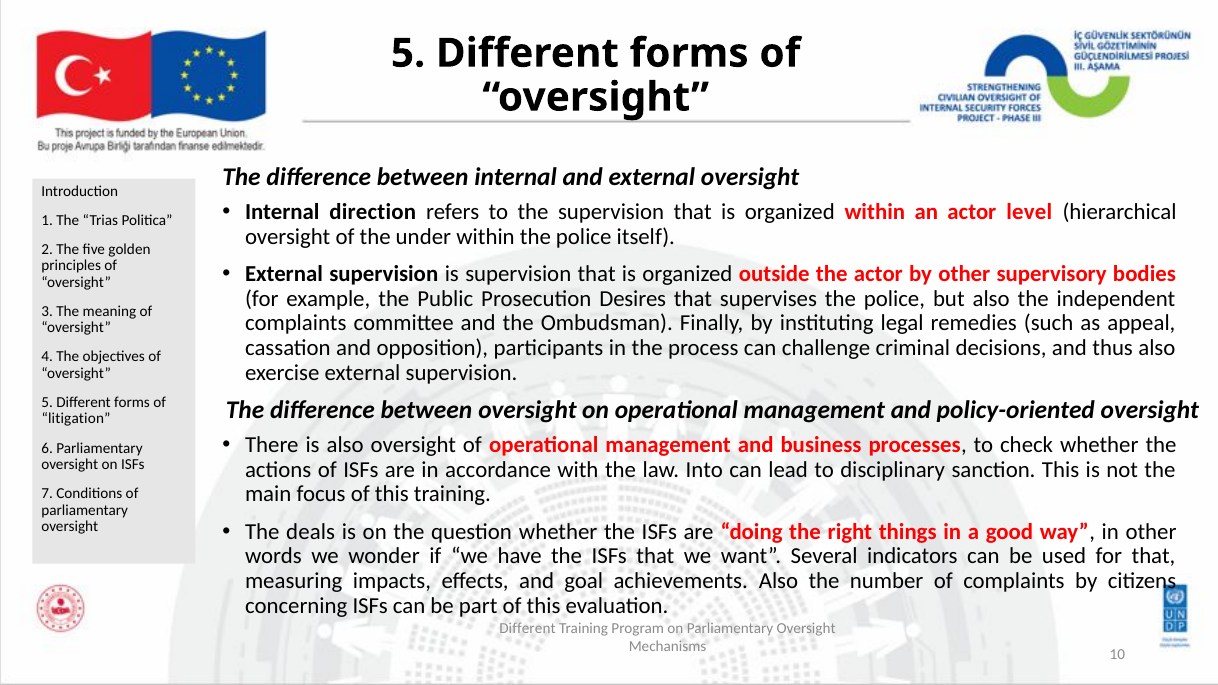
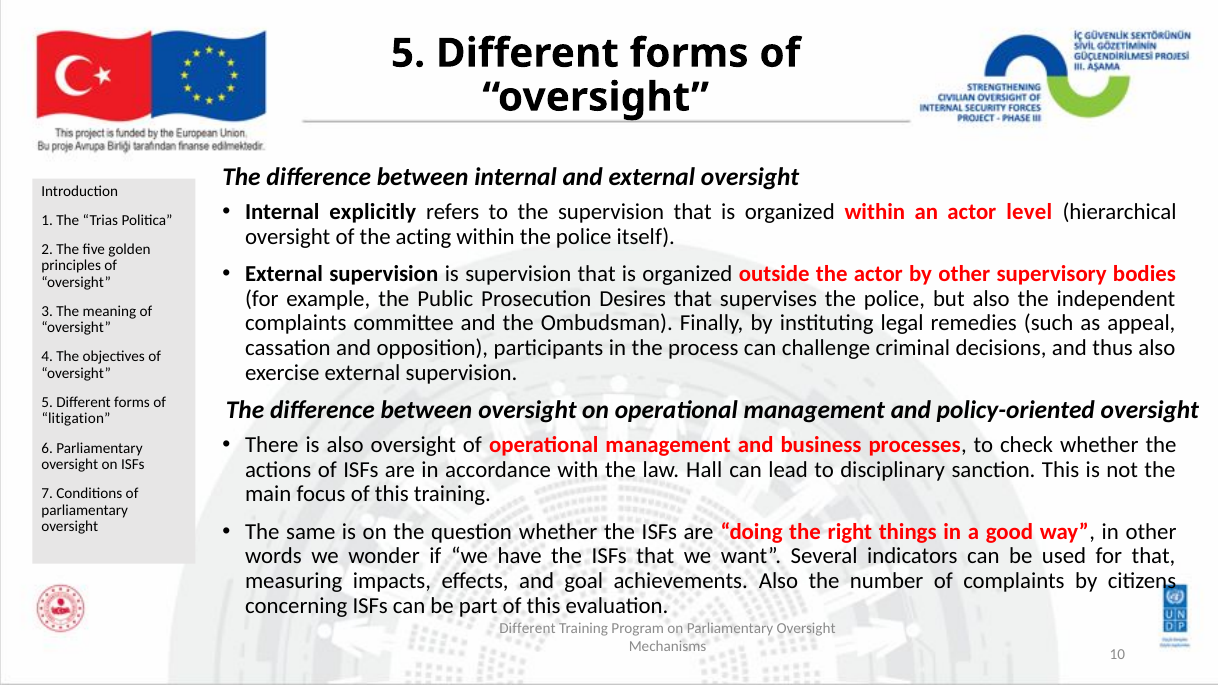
direction: direction -> explicitly (373, 212)
under: under -> acting (423, 237)
Into: Into -> Hall (704, 470)
deals: deals -> same (311, 532)
